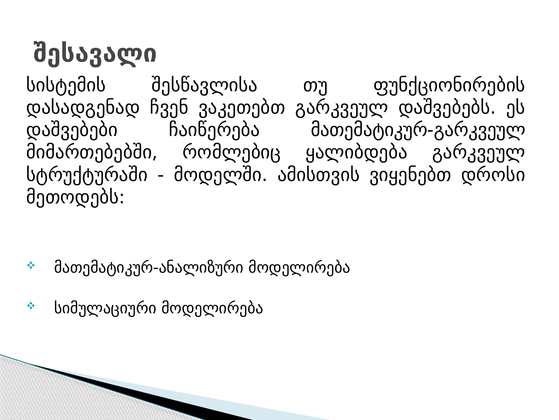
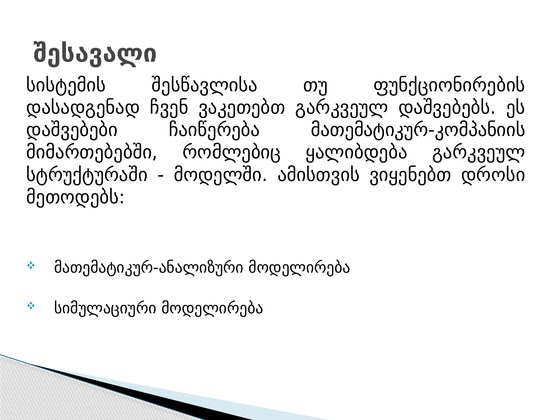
მათემატიკურ-გარკვეულ: მათემატიკურ-გარკვეულ -> მათემატიკურ-კომპანიის (418, 130)
